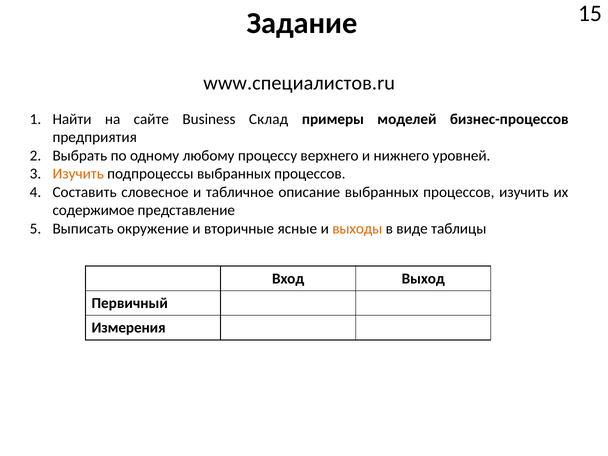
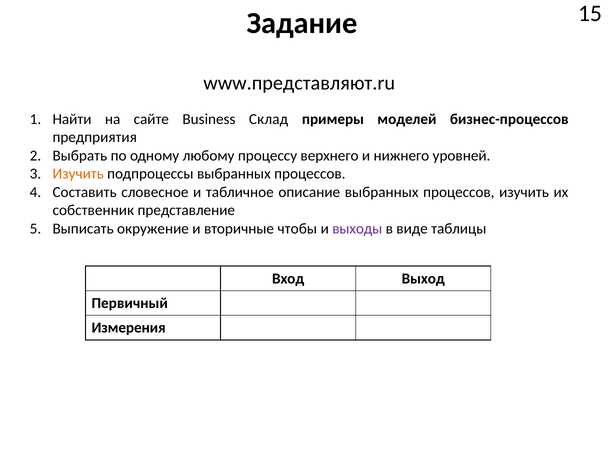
www.специалистов.ru: www.специалистов.ru -> www.представляют.ru (299, 83)
содержимое: содержимое -> собственник (93, 210)
ясные: ясные -> чтобы (297, 229)
выходы colour: orange -> purple (357, 229)
